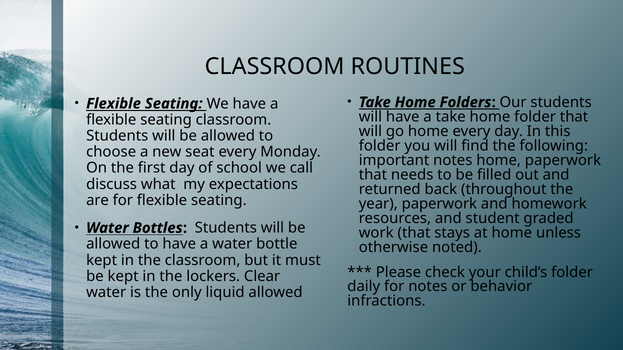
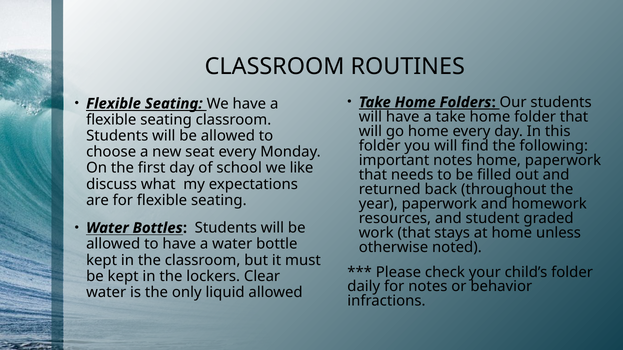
call: call -> like (302, 168)
